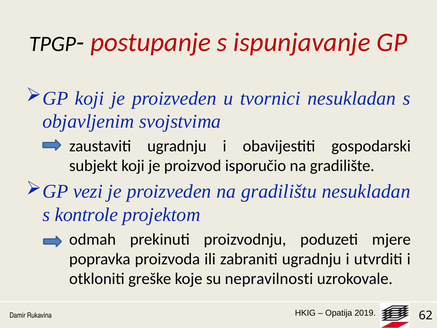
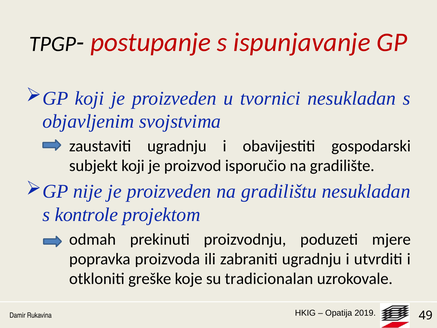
vezi: vezi -> nije (88, 191)
nepravilnosti: nepravilnosti -> tradicionalan (269, 279)
62: 62 -> 49 (426, 315)
